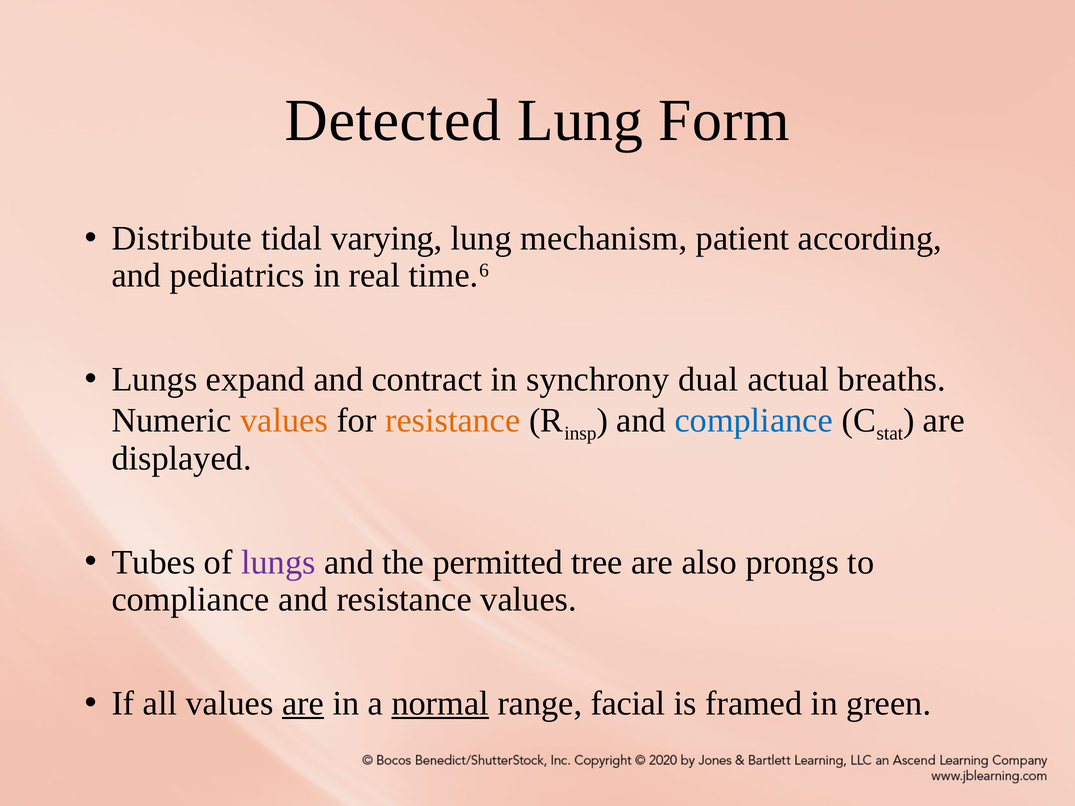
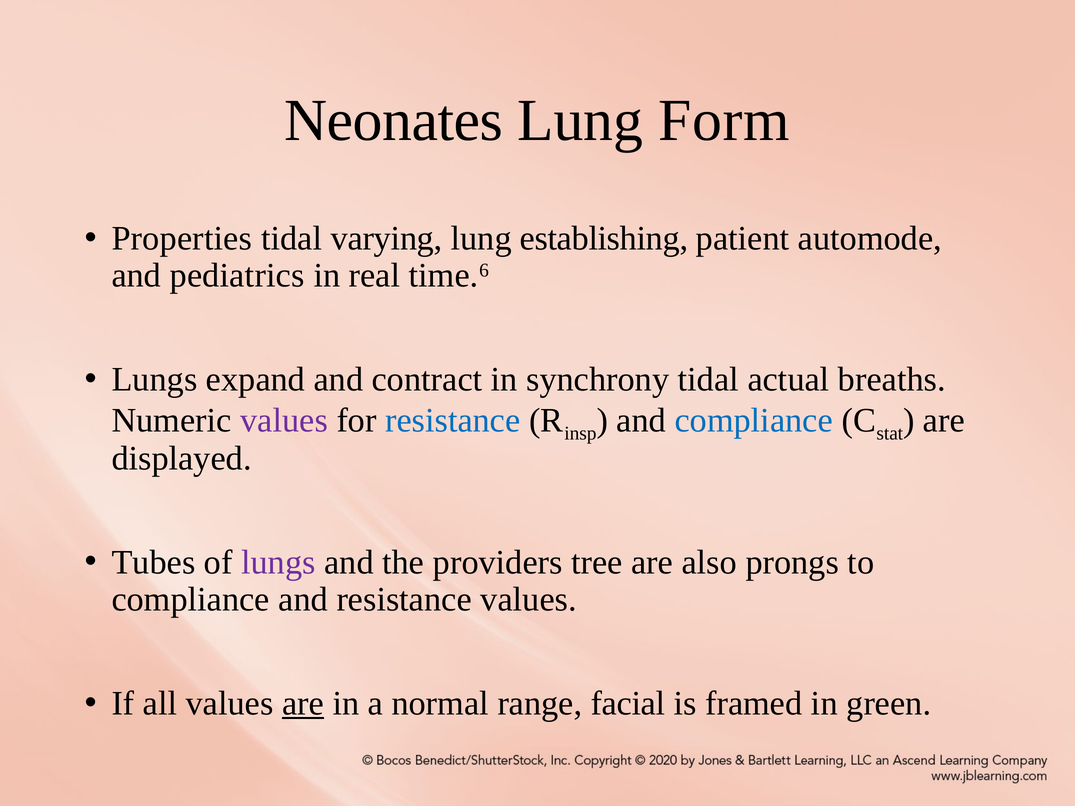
Detected: Detected -> Neonates (393, 120)
Distribute: Distribute -> Properties (182, 238)
mechanism: mechanism -> establishing (604, 238)
according: according -> automode (870, 238)
synchrony dual: dual -> tidal (708, 379)
values colour: orange -> purple (284, 420)
resistance colour: orange -> blue (453, 420)
permitted: permitted -> providers (498, 562)
normal underline: present -> none (440, 703)
